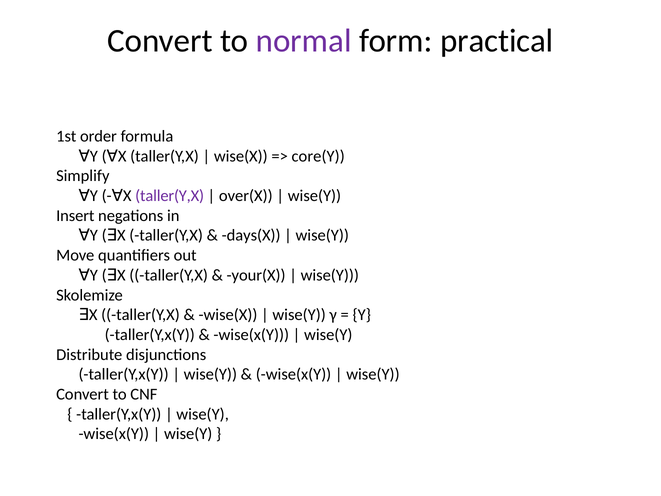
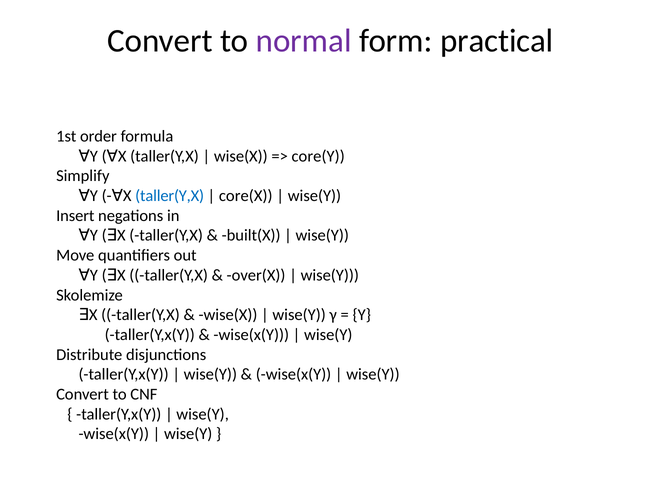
taller(Y,X colour: purple -> blue (170, 196)
over(X: over(X -> core(X (246, 196)
days(X: days(X -> built(X (251, 235)
your(X: your(X -> over(X (256, 275)
